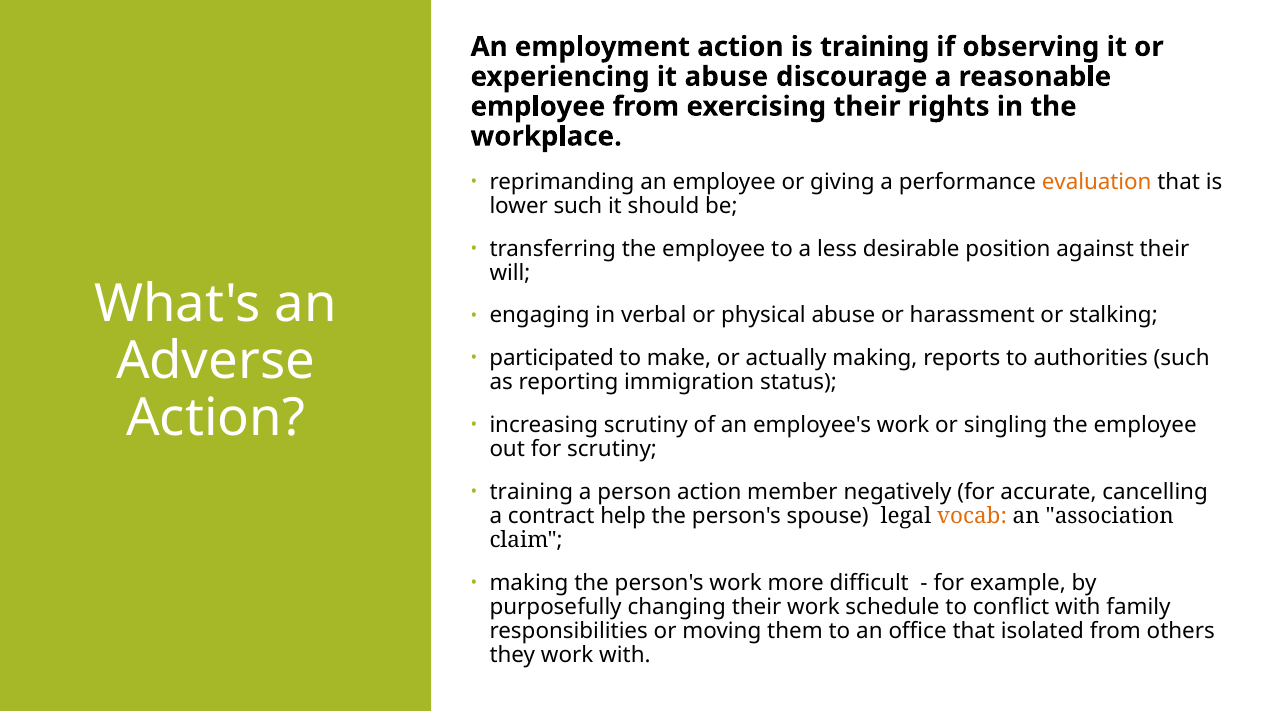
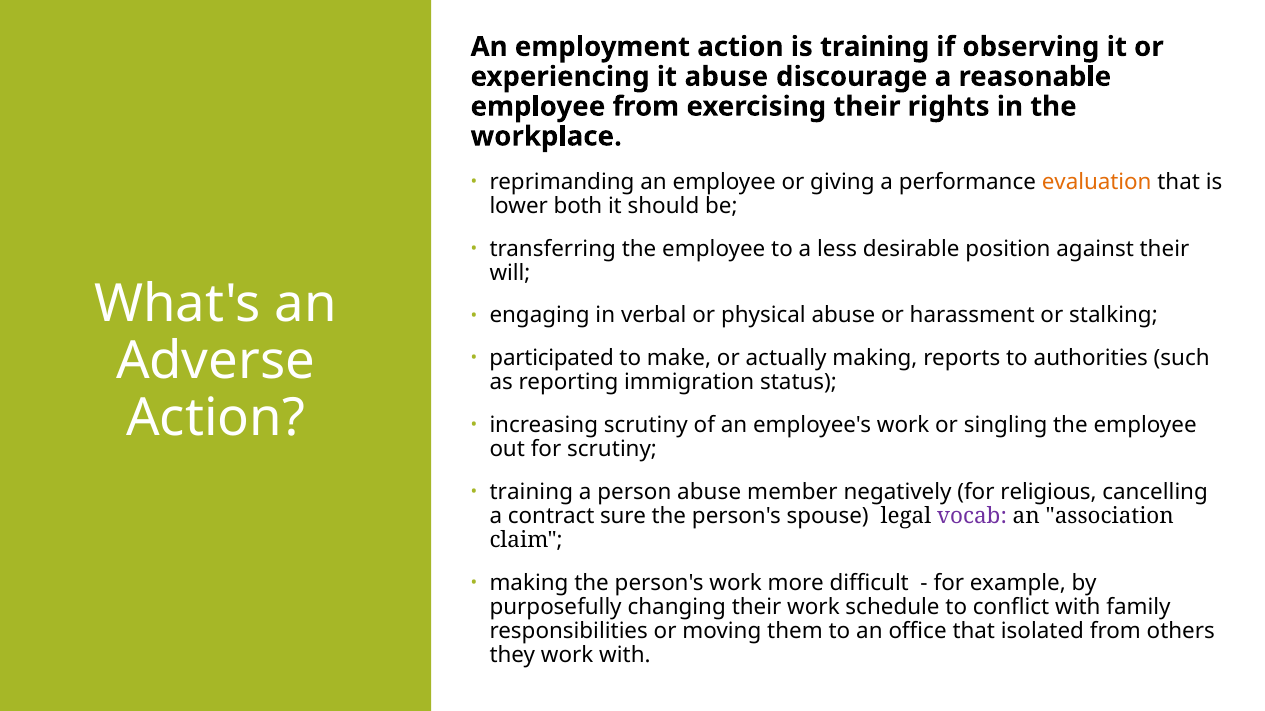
lower such: such -> both (578, 206)
person action: action -> abuse (709, 492)
accurate: accurate -> religious (1049, 492)
help: help -> sure (623, 516)
vocab colour: orange -> purple (972, 516)
